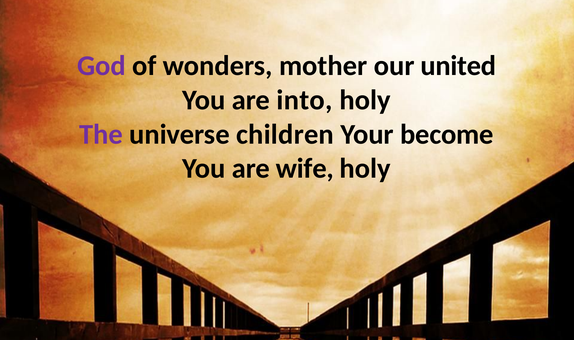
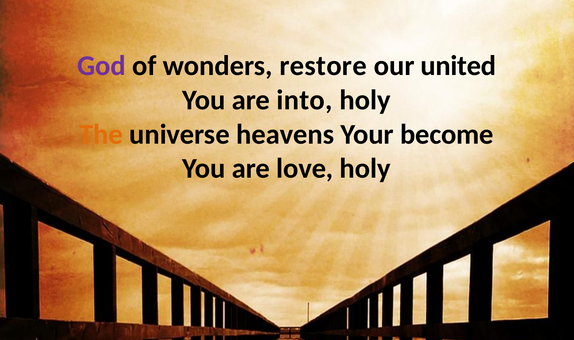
mother: mother -> restore (323, 66)
The colour: purple -> orange (101, 134)
children: children -> heavens (285, 134)
wife: wife -> love (305, 169)
